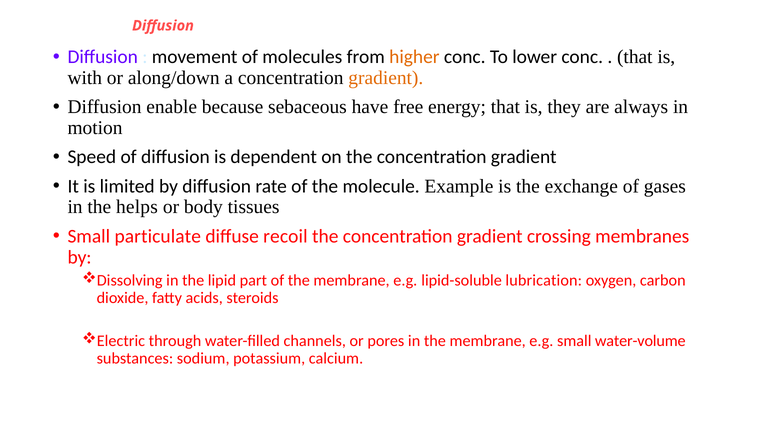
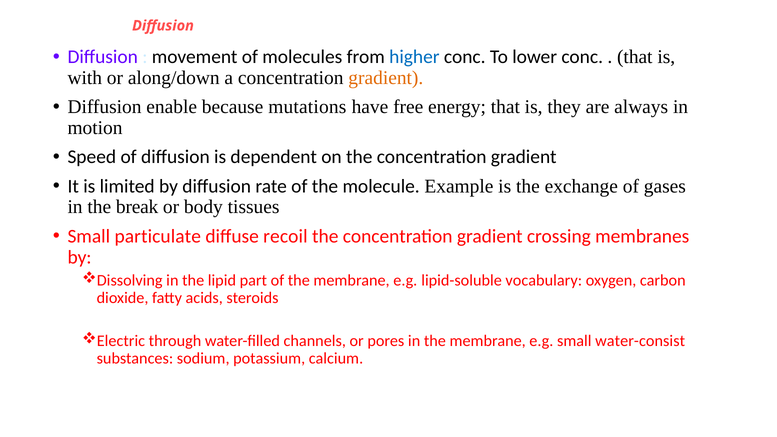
higher colour: orange -> blue (414, 57)
sebaceous: sebaceous -> mutations (307, 107)
helps: helps -> break (137, 207)
lubrication: lubrication -> vocabulary (544, 280)
water-volume: water-volume -> water-consist (640, 341)
